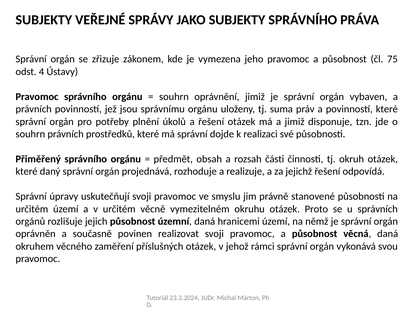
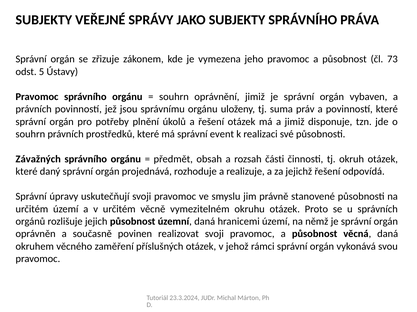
75: 75 -> 73 (392, 59)
4: 4 -> 5 (42, 72)
dojde: dojde -> event (222, 134)
Přiměřený: Přiměřený -> Závažných (38, 159)
